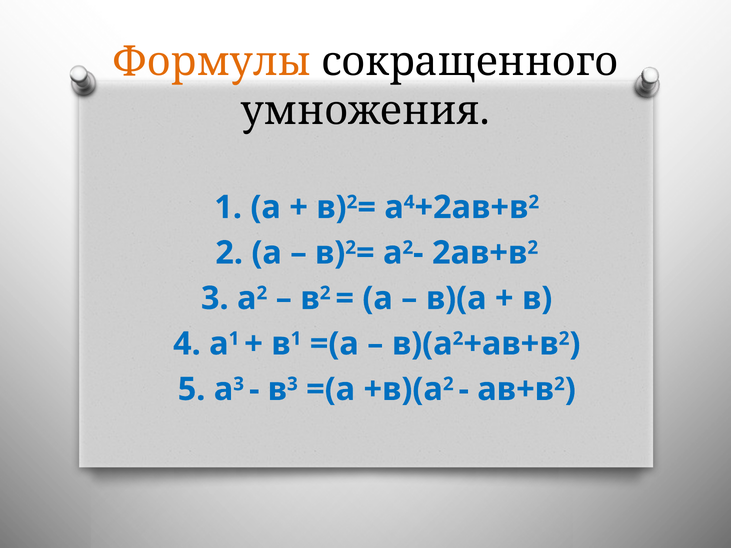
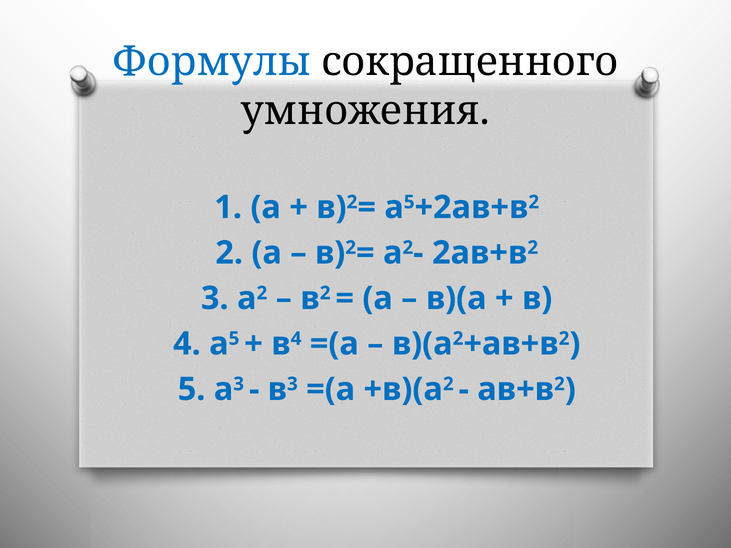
Формулы colour: orange -> blue (212, 62)
4: 4 -> 5 (409, 202)
4 а 1: 1 -> 5 (234, 339)
1: 1 -> 4 (296, 339)
